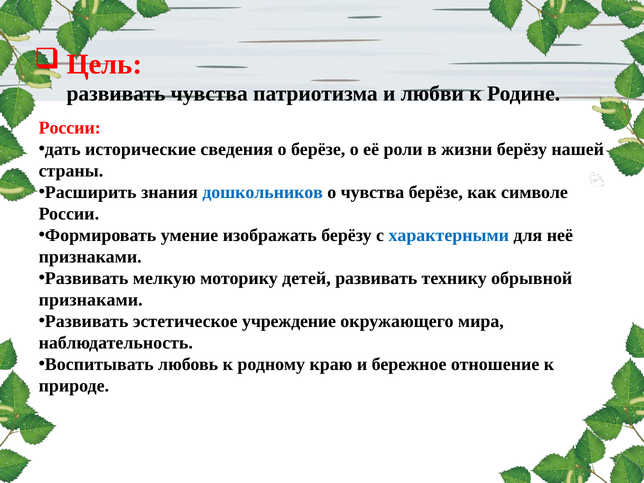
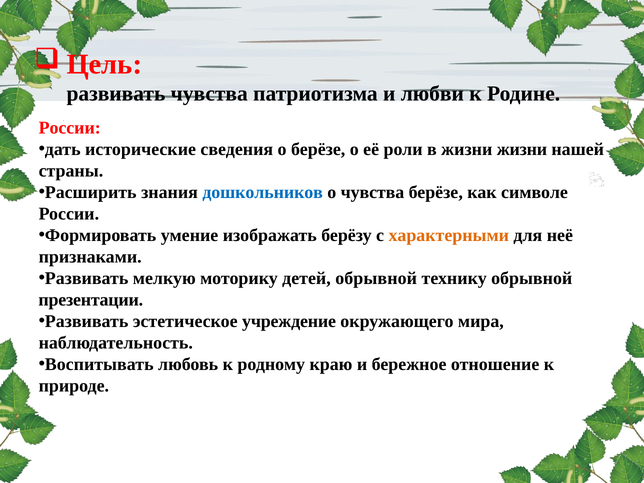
жизни берёзу: берёзу -> жизни (522, 149)
характерными colour: blue -> orange (449, 235)
детей развивать: развивать -> обрывной (376, 278)
признаками: признаками -> презентации (91, 300)
